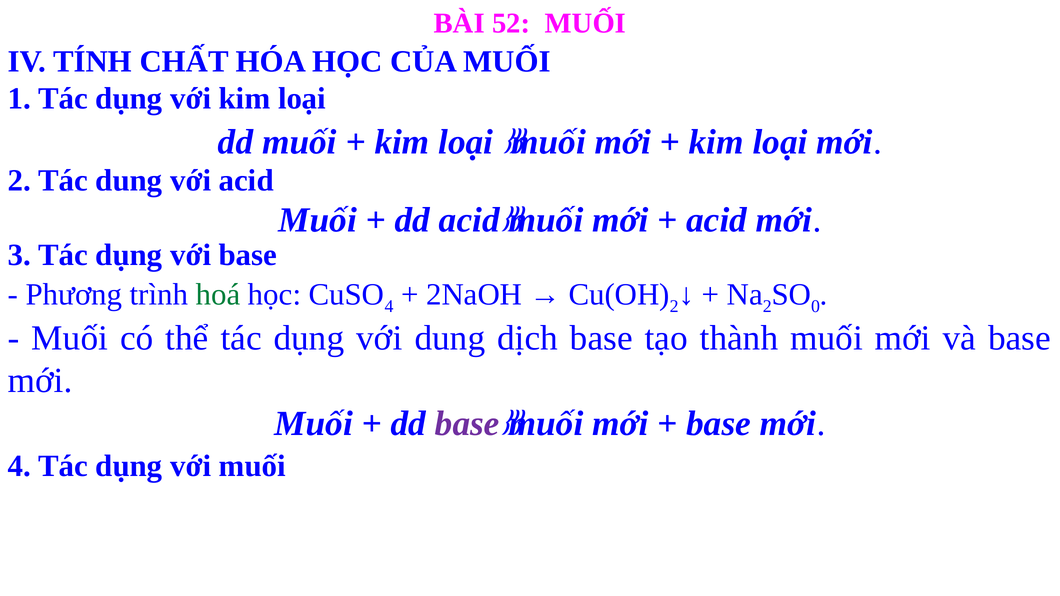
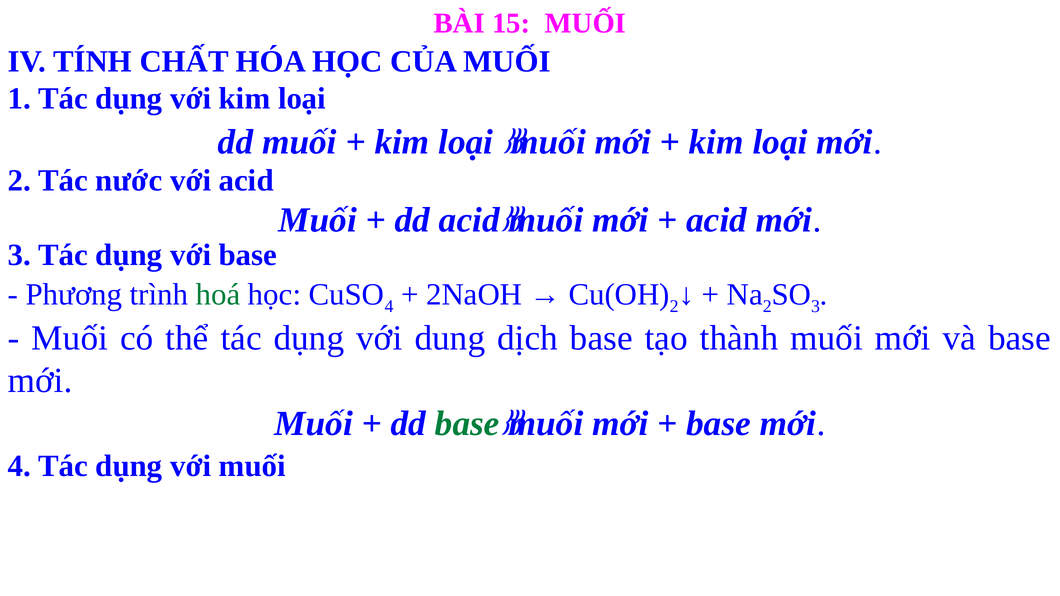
52: 52 -> 15 (511, 23)
Tác dung: dung -> nước (129, 181)
0: 0 -> 3 (816, 307)
base colour: purple -> green (467, 424)
